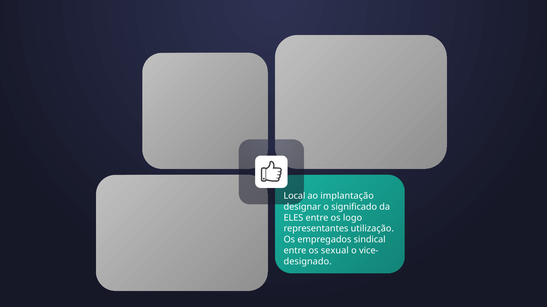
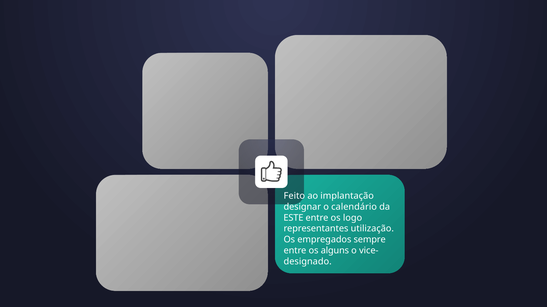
Local: Local -> Feito (294, 196)
significado: significado -> calendário (354, 207)
ELES: ELES -> ESTE (293, 218)
sindical: sindical -> sempre (370, 240)
sexual: sexual -> alguns (335, 251)
